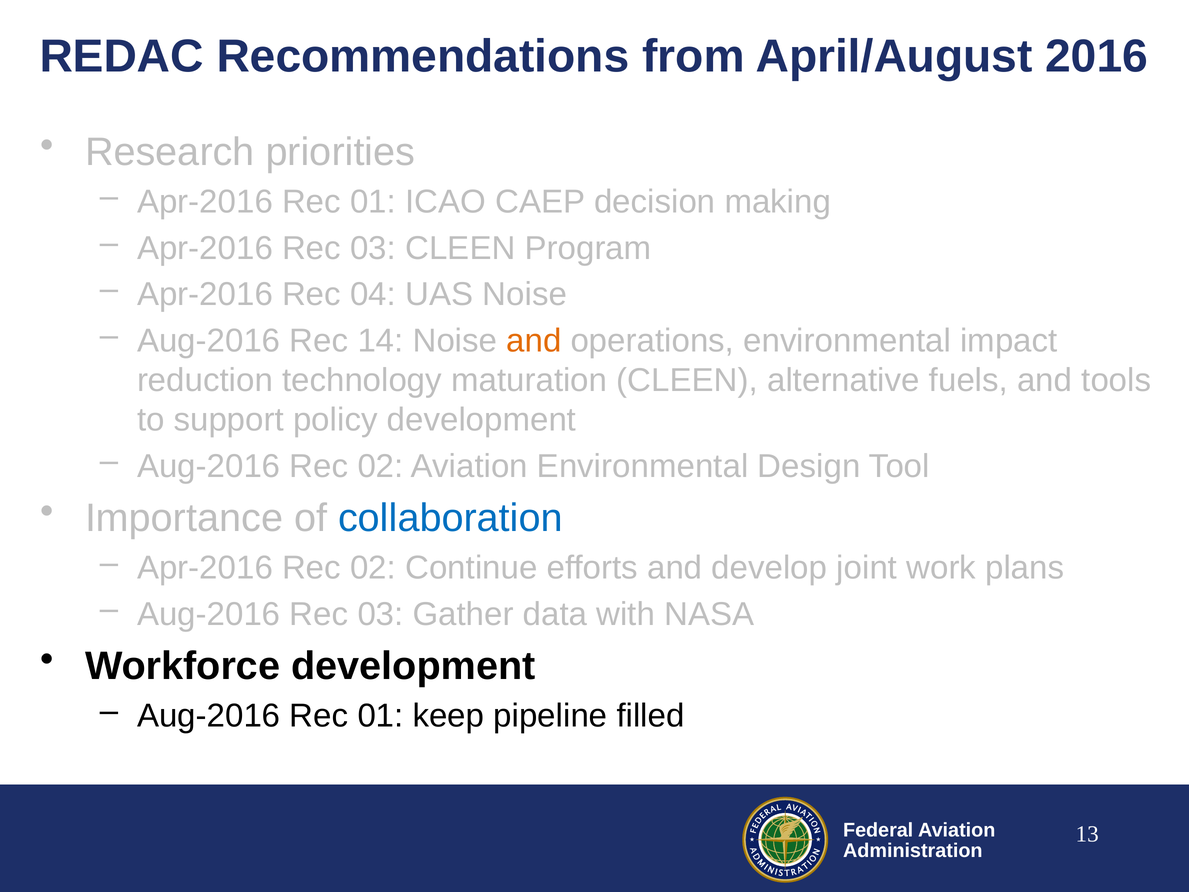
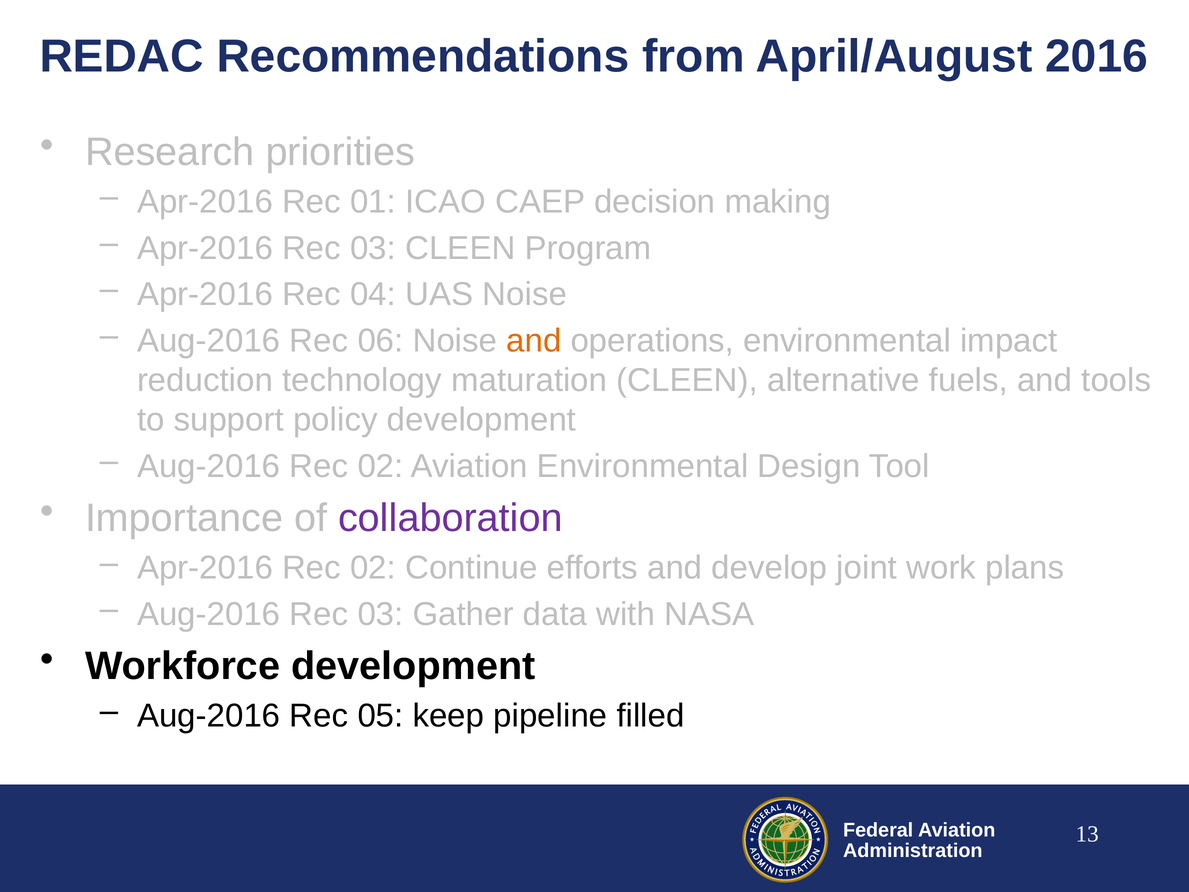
14: 14 -> 06 (380, 341)
collaboration colour: blue -> purple (450, 518)
Aug-2016 Rec 01: 01 -> 05 (380, 716)
